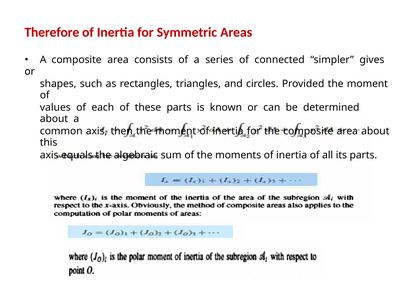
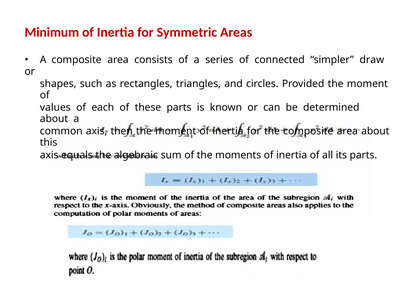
Therefore: Therefore -> Minimum (52, 32)
gives: gives -> draw (372, 60)
